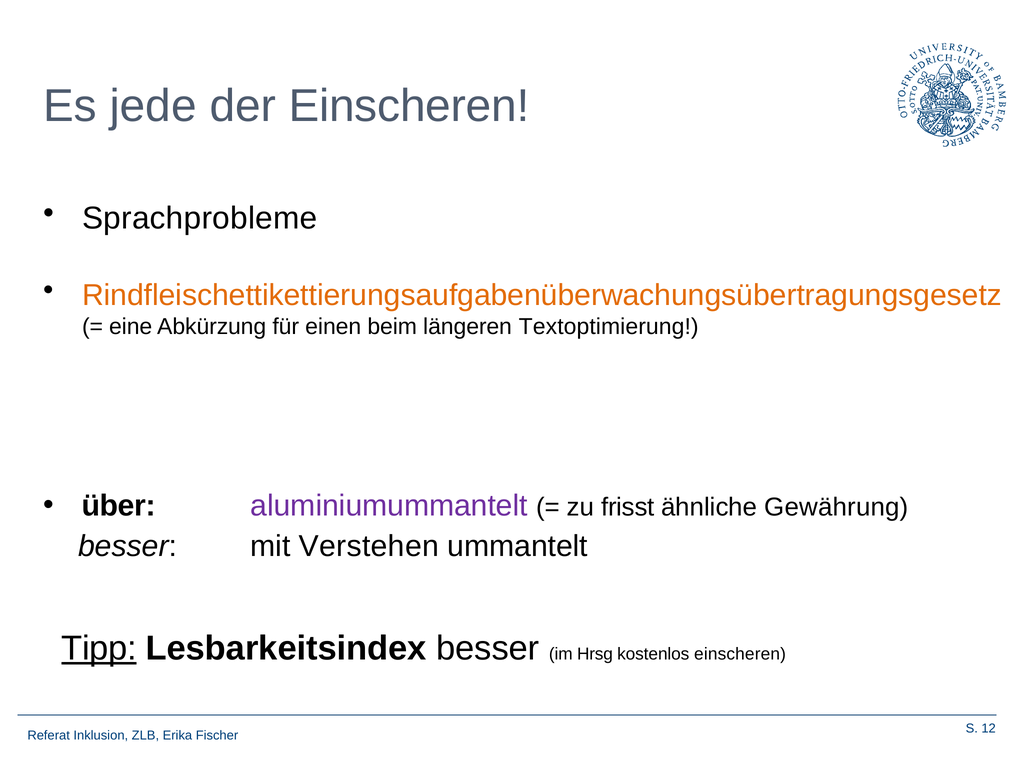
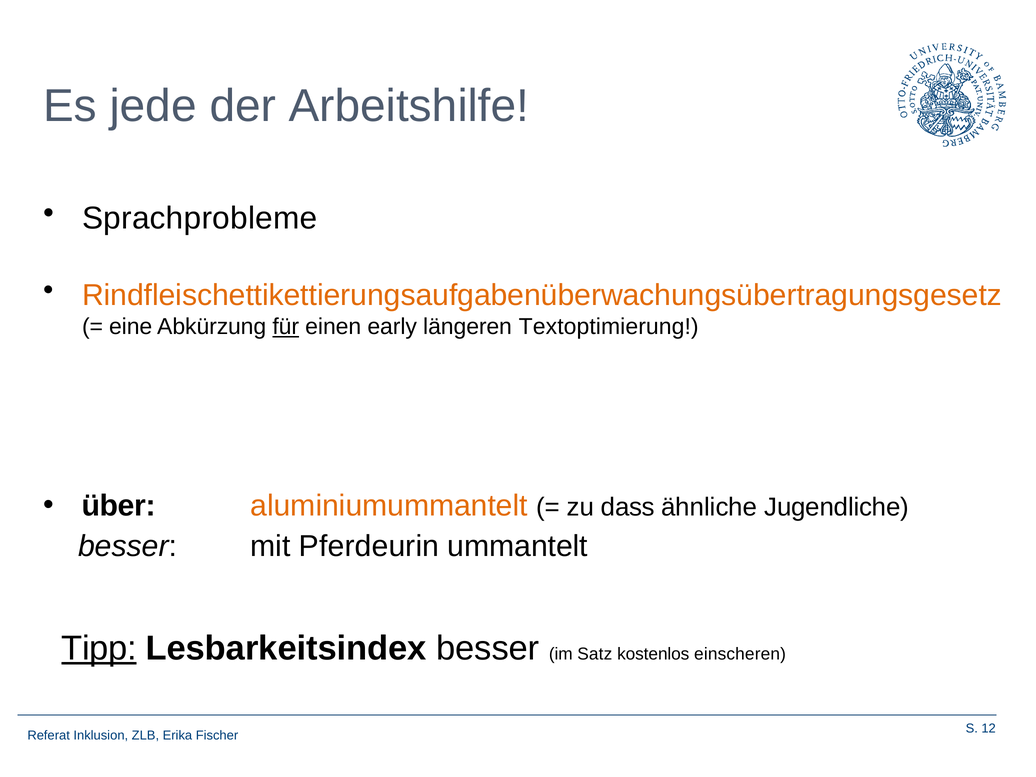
der Einscheren: Einscheren -> Arbeitshilfe (409, 106)
für underline: none -> present (286, 327)
beim: beim -> early (392, 327)
aluminiumummantelt colour: purple -> orange (389, 506)
frisst: frisst -> dass (628, 507)
Gewährung: Gewährung -> Jugendliche (837, 507)
Verstehen: Verstehen -> Pferdeurin (369, 546)
Hrsg: Hrsg -> Satz (595, 654)
